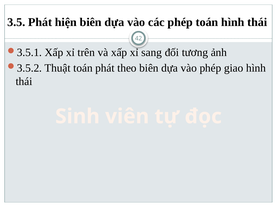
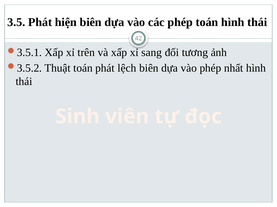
theo: theo -> lệch (127, 68)
giao: giao -> nhất (234, 68)
